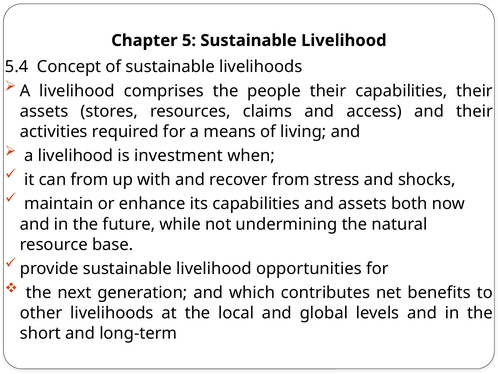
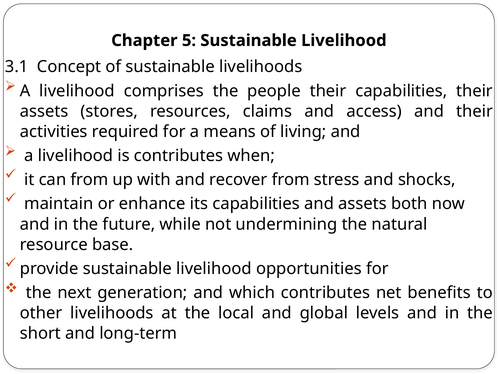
5.4: 5.4 -> 3.1 (17, 67)
is investment: investment -> contributes (179, 156)
